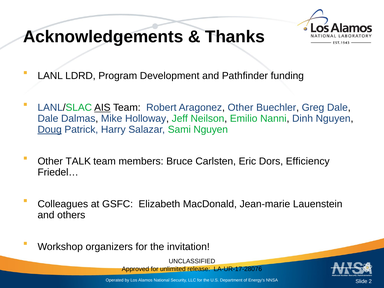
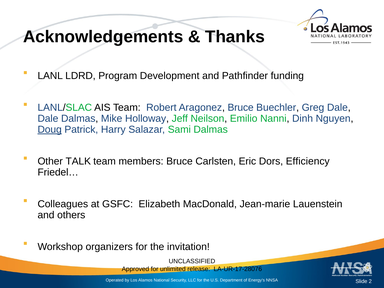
AIS underline: present -> none (102, 108)
Aragonez Other: Other -> Bruce (241, 108)
Sami Nguyen: Nguyen -> Dalmas (211, 130)
